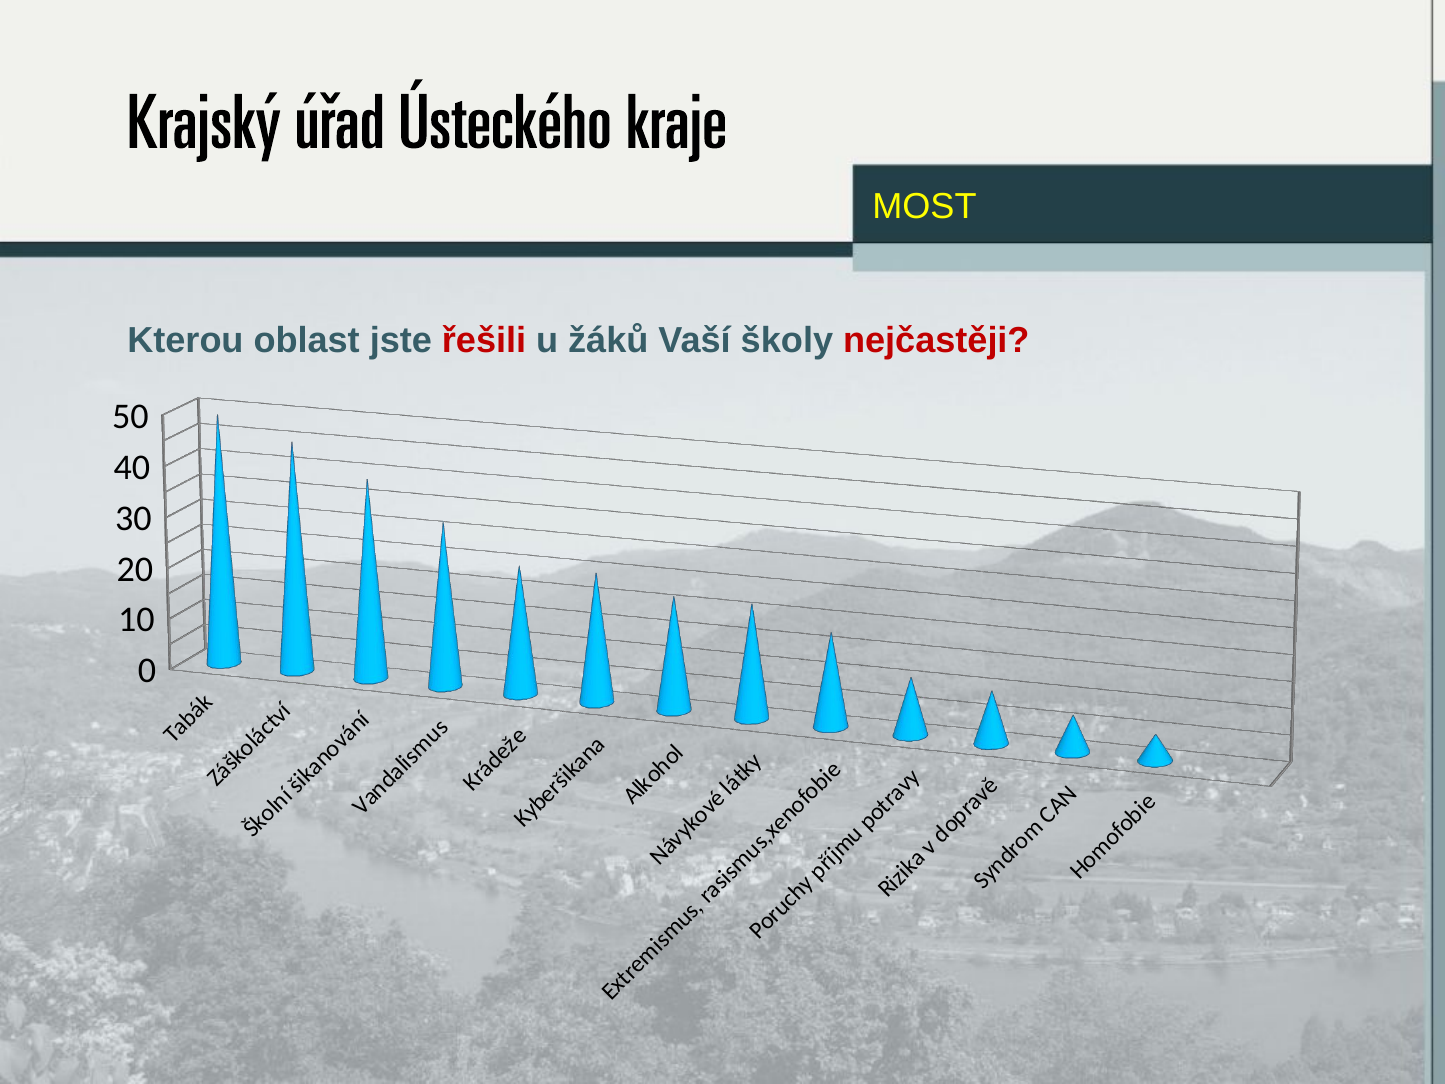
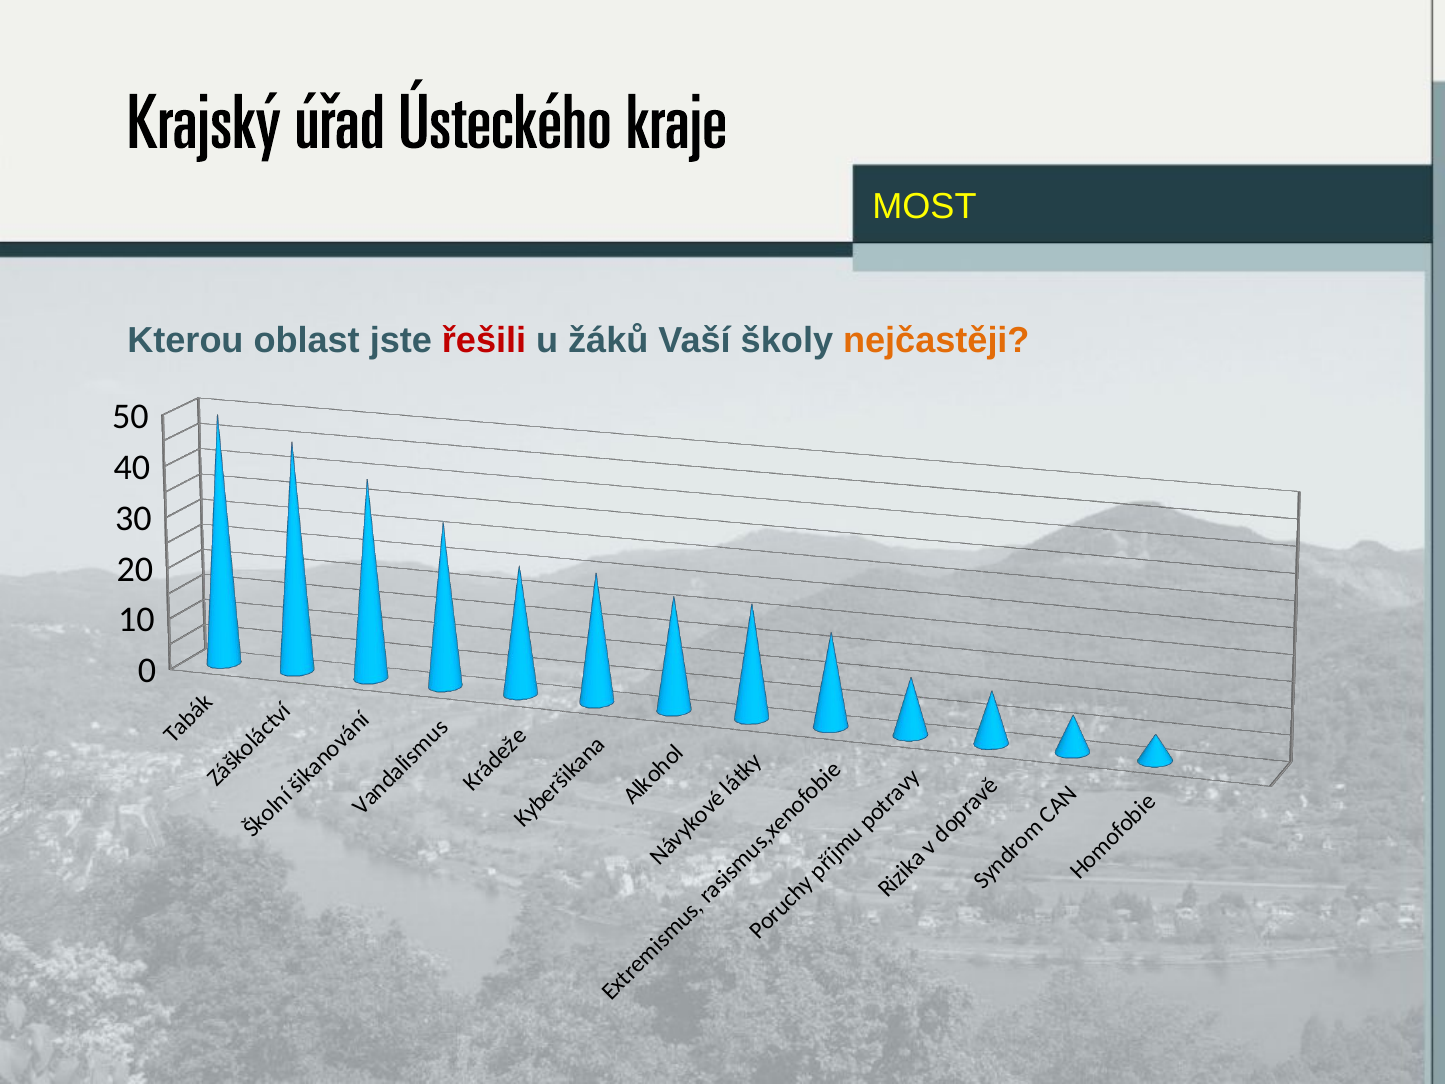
nejčastěji colour: red -> orange (936, 341)
